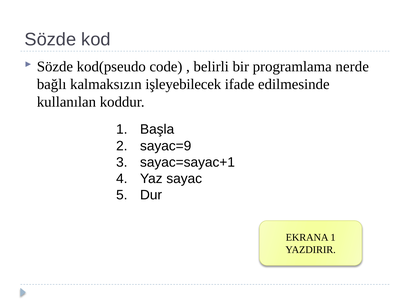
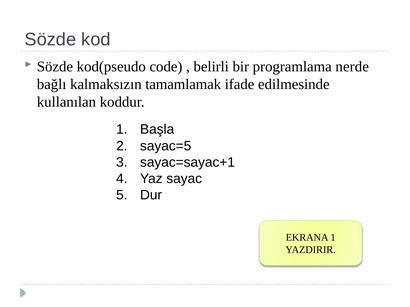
işleyebilecek: işleyebilecek -> tamamlamak (183, 84)
sayac=9: sayac=9 -> sayac=5 (166, 146)
